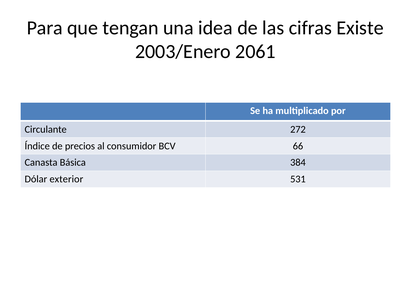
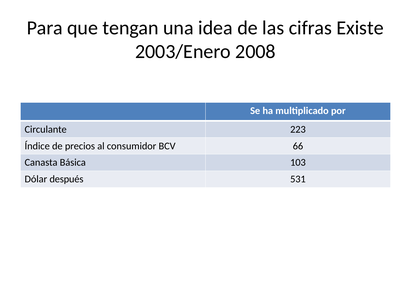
2061: 2061 -> 2008 (255, 52)
272: 272 -> 223 (298, 129)
384: 384 -> 103 (298, 163)
exterior: exterior -> después (66, 179)
